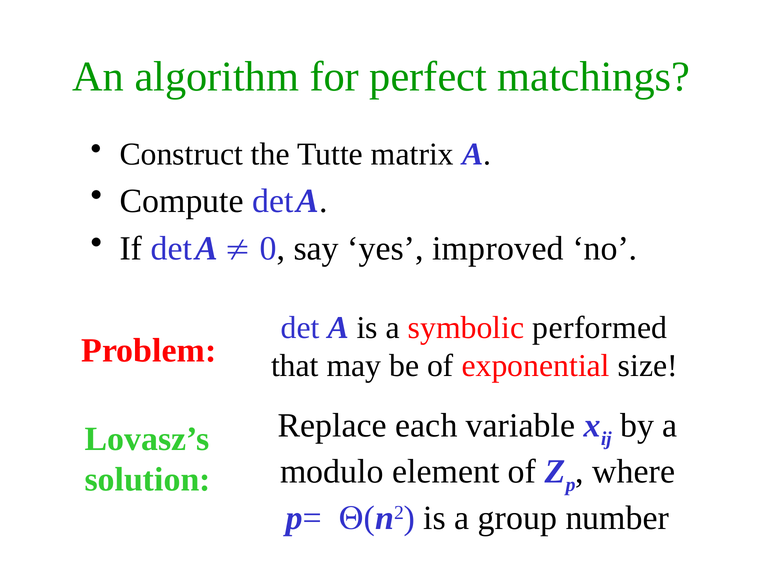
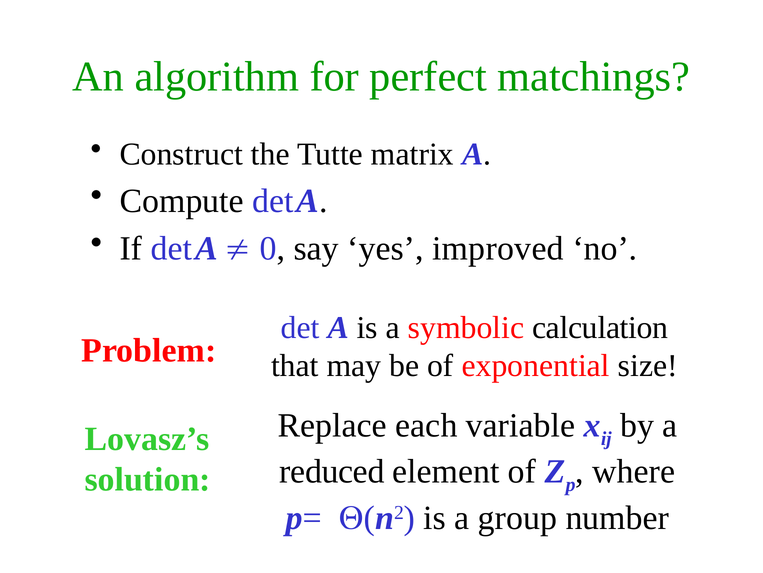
performed: performed -> calculation (600, 327)
modulo: modulo -> reduced (332, 471)
